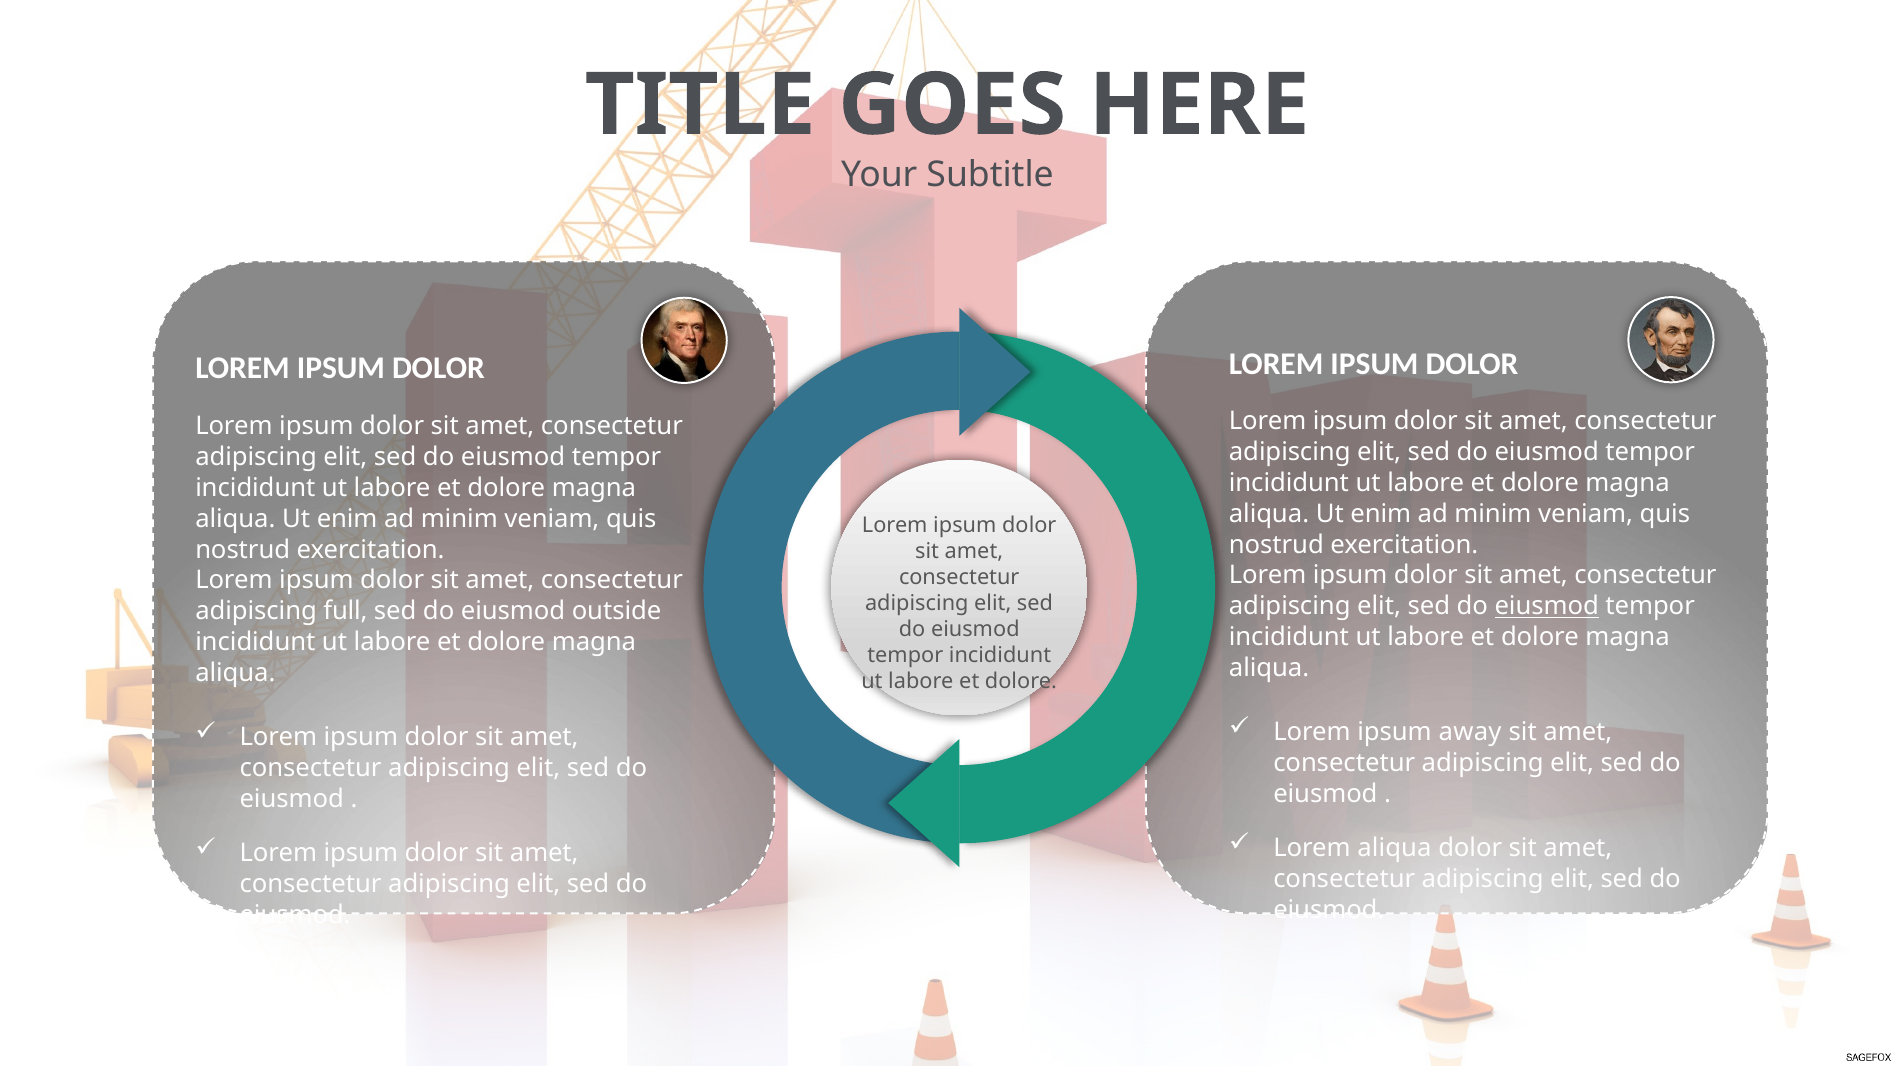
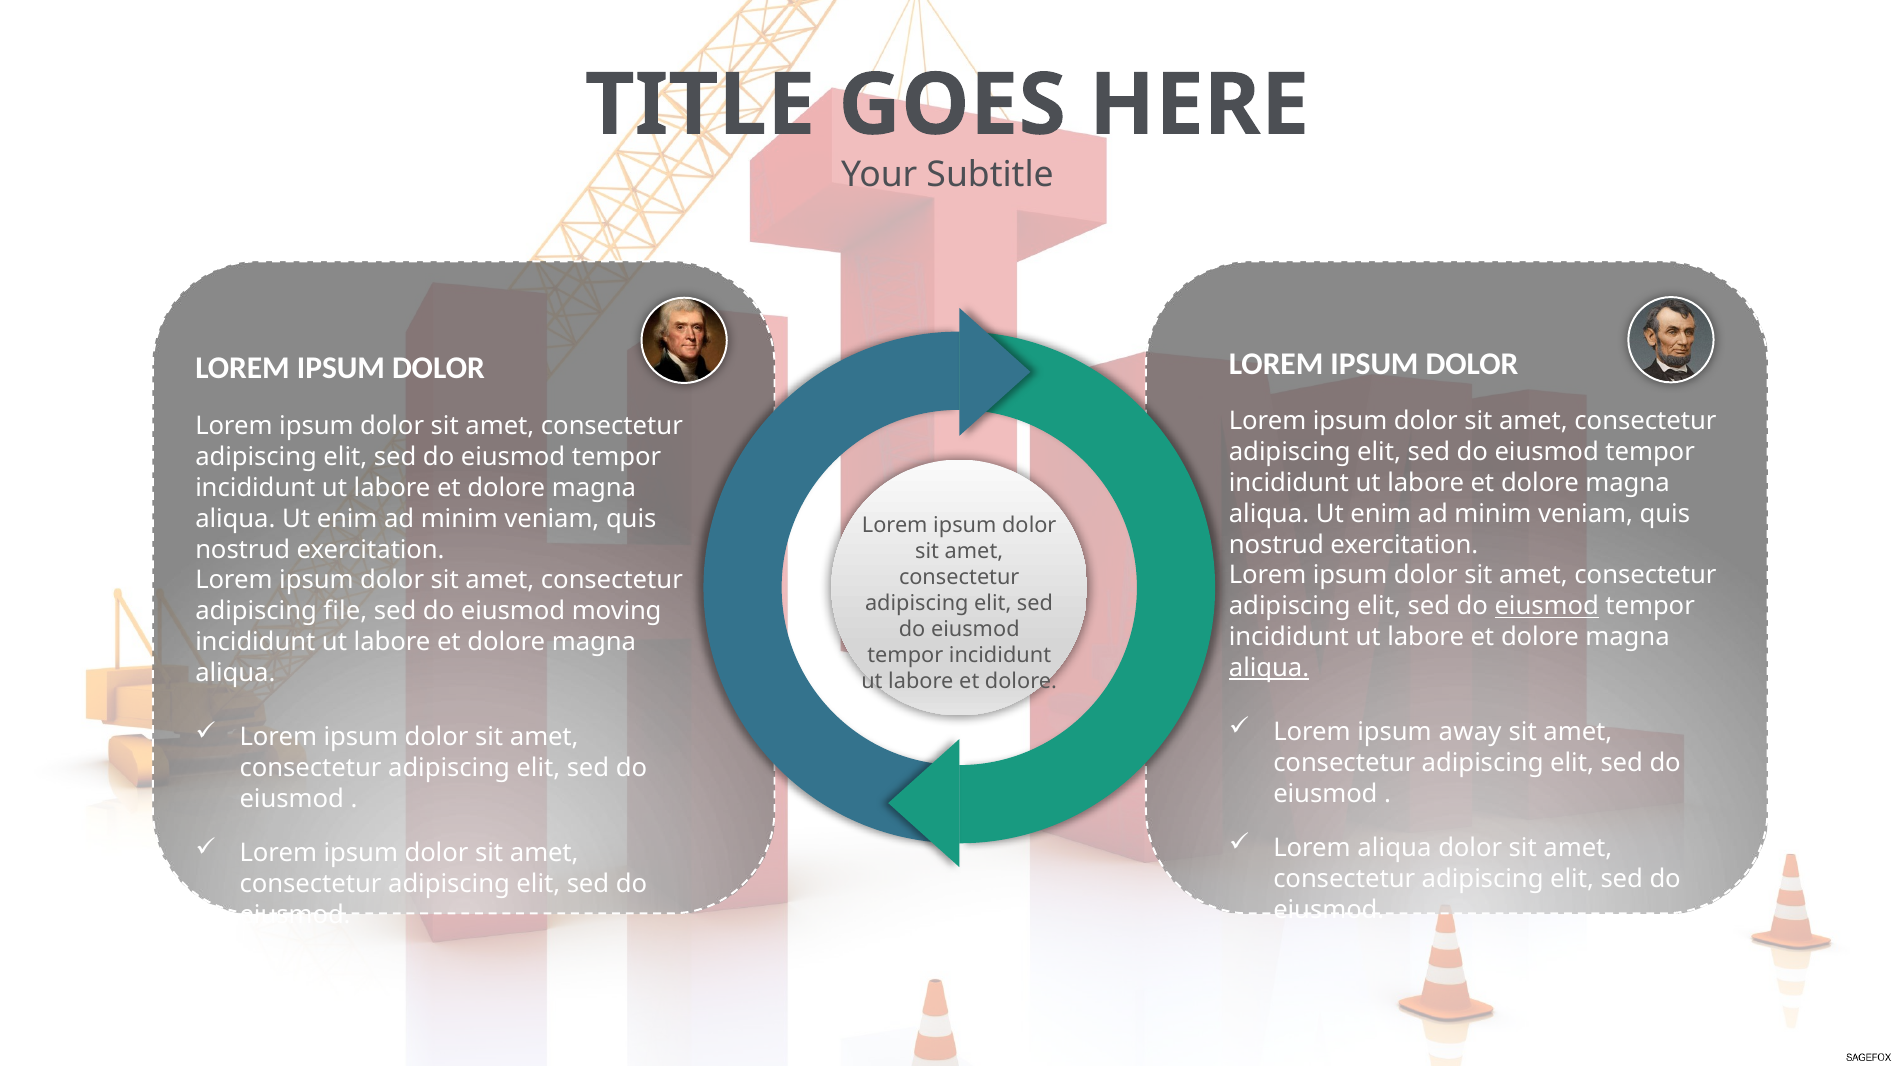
full: full -> file (345, 611)
outside: outside -> moving (617, 611)
aliqua underline: none -> present (1269, 668)
